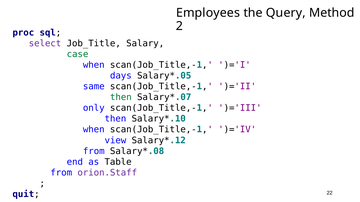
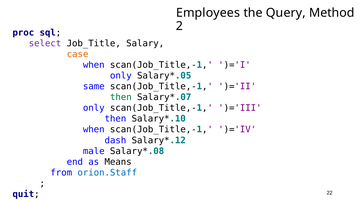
case colour: green -> orange (78, 54)
days: days -> only (121, 76)
view: view -> dash (115, 141)
from: from -> male (94, 151)
Table: Table -> Means (118, 162)
orion.Staff colour: purple -> blue (107, 173)
